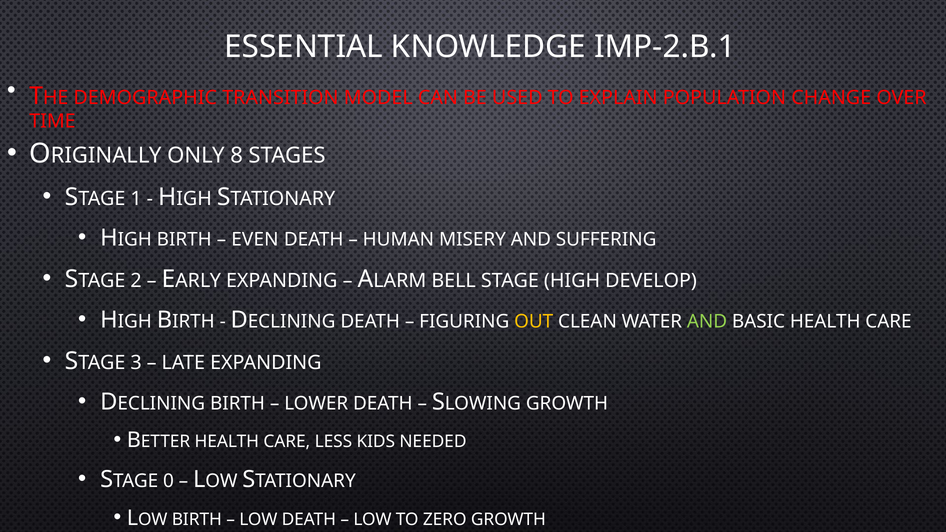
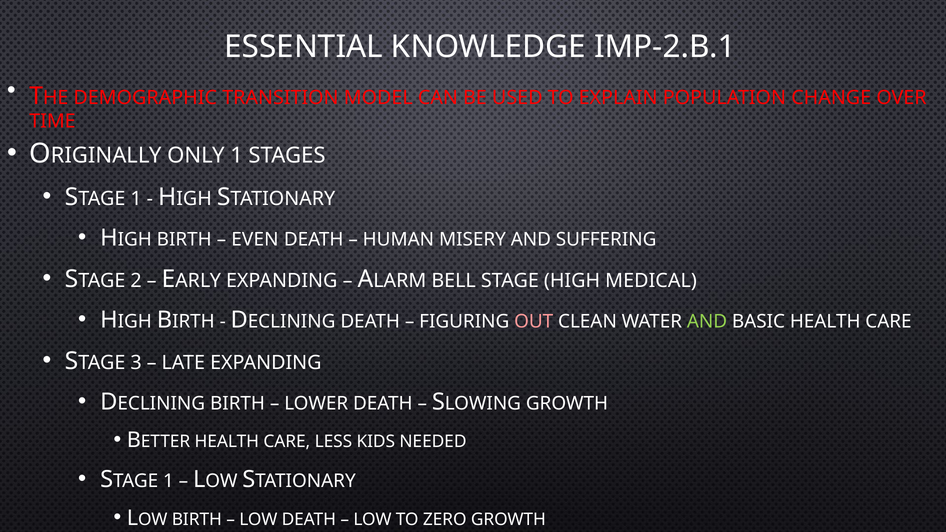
ONLY 8: 8 -> 1 (237, 156)
DEVELOP: DEVELOP -> MEDICAL (651, 281)
OUT colour: yellow -> pink (534, 321)
0: 0 -> 1 (169, 481)
